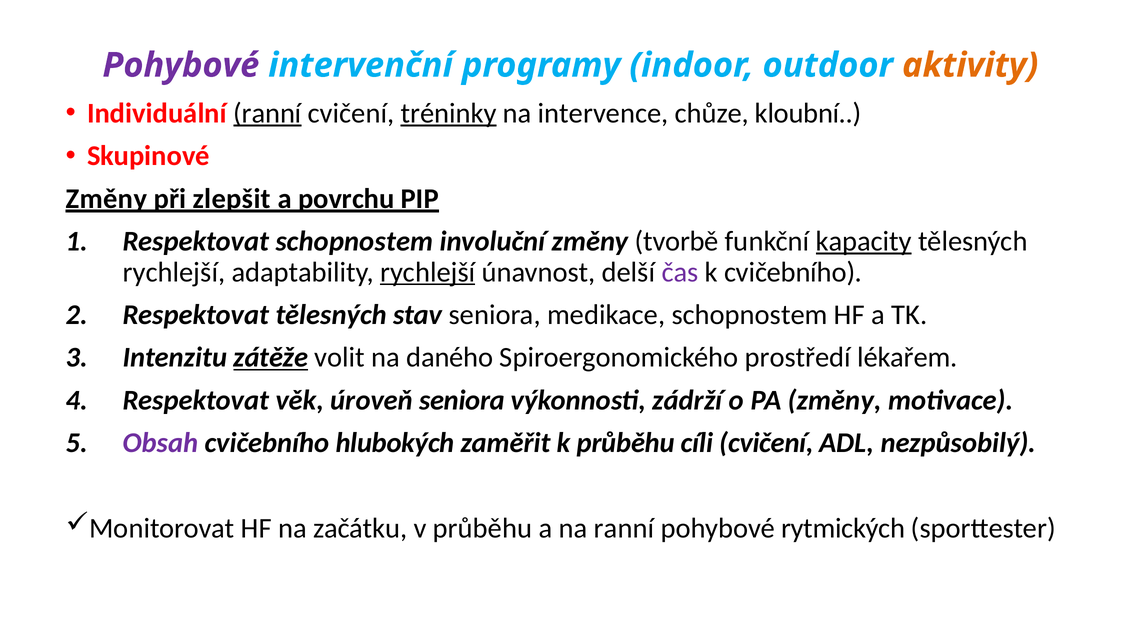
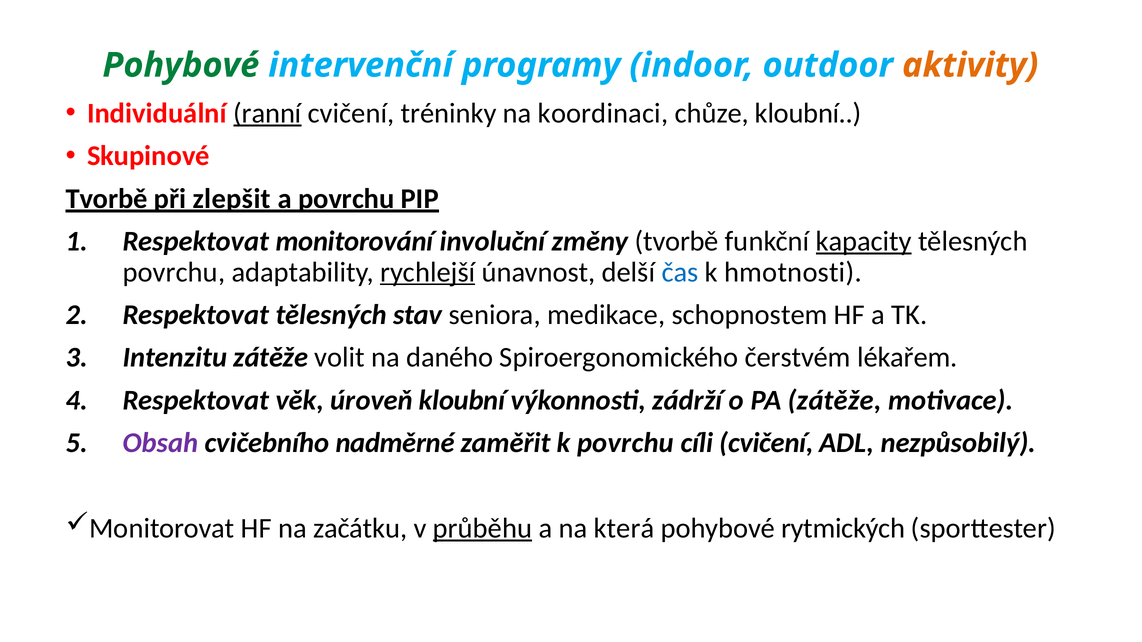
Pohybové colour: purple -> green (181, 65)
tréninky underline: present -> none (449, 113)
intervence: intervence -> koordinaci (603, 113)
Změny: Změny -> Tvorbě (107, 199)
Respektovat schopnostem: schopnostem -> monitorování (355, 241)
rychlejší: rychlejší -> povrchu (174, 272)
čas colour: purple -> blue (680, 272)
k cvičebního: cvičebního -> hmotnosti (793, 272)
zátěže underline: present -> none (271, 358)
prostředí: prostředí -> čerstvém (798, 358)
úroveň seniora: seniora -> kloubní (462, 400)
PA změny: změny -> zátěže (835, 400)
hlubokých: hlubokých -> nadměrné (395, 443)
k průběhu: průběhu -> povrchu (625, 443)
průběhu underline: none -> present (483, 529)
na ranní: ranní -> která (624, 529)
